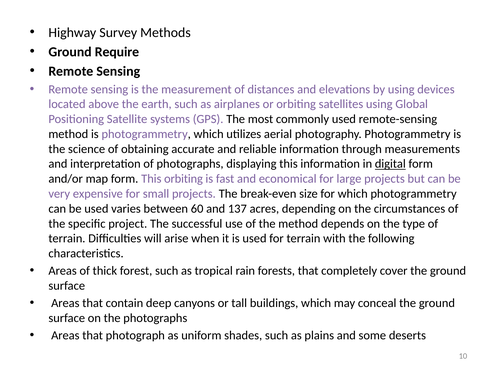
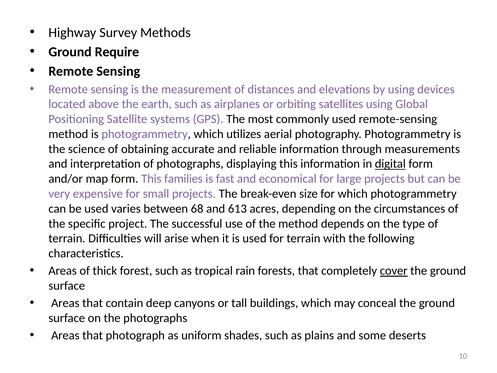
This orbiting: orbiting -> families (183, 179)
60: 60 -> 68 (197, 209)
137: 137 -> 613 (237, 209)
cover underline: none -> present (394, 271)
